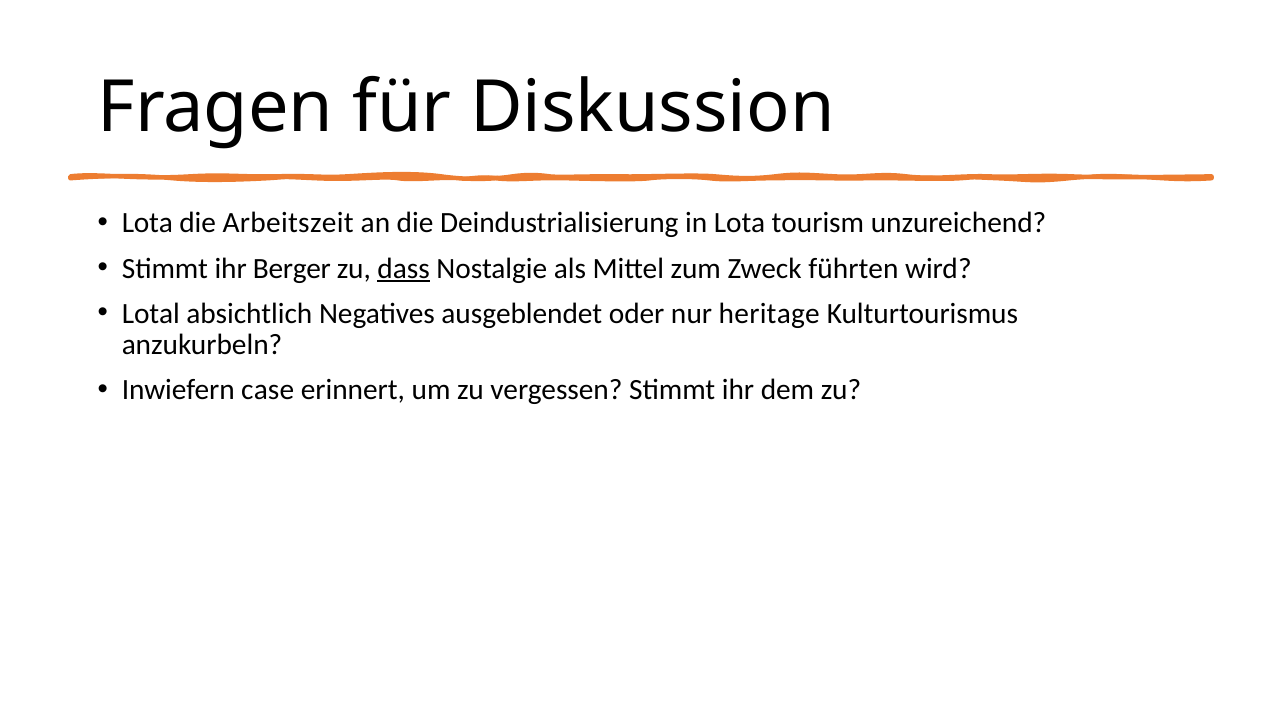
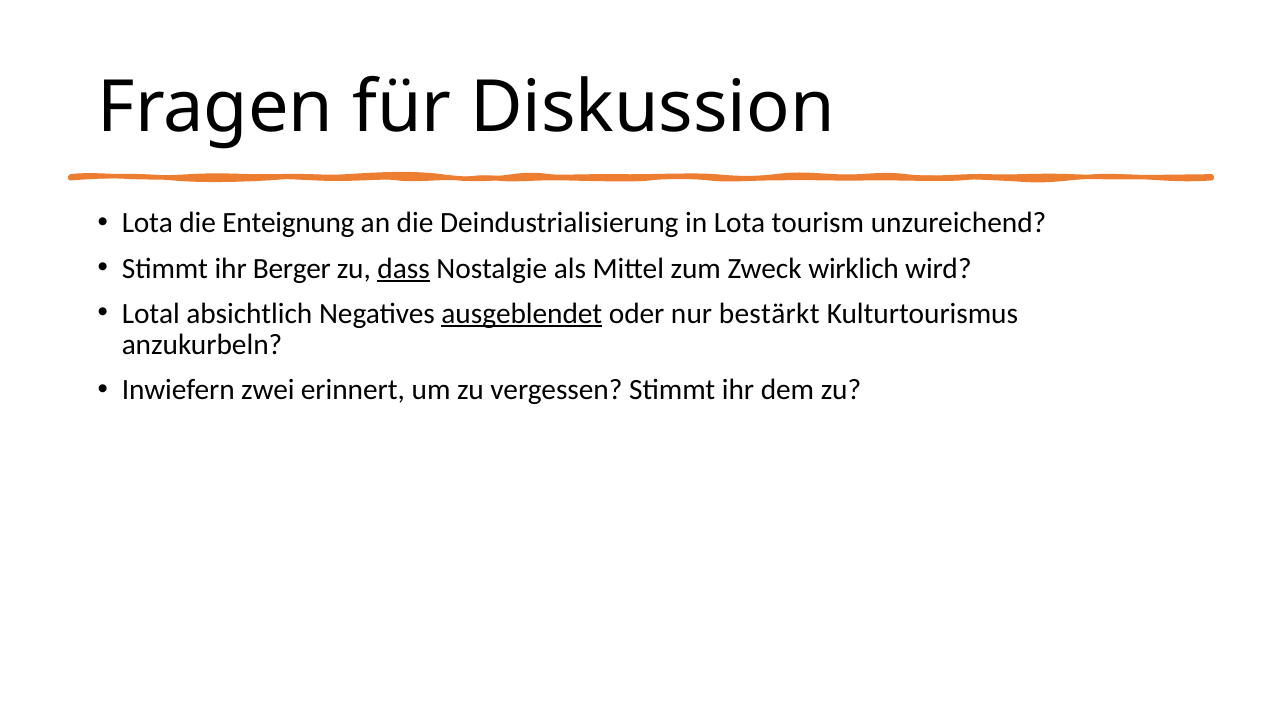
Arbeitszeit: Arbeitszeit -> Enteignung (288, 223)
führten: führten -> wirklich (854, 268)
ausgeblendet underline: none -> present (522, 313)
heritage: heritage -> bestärkt (769, 313)
case: case -> zwei (268, 390)
